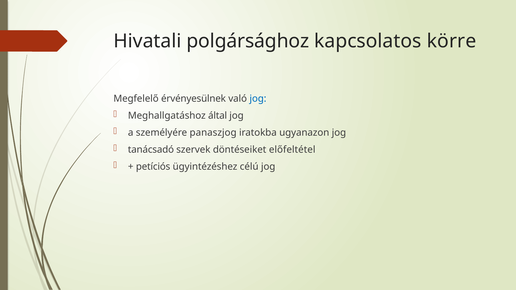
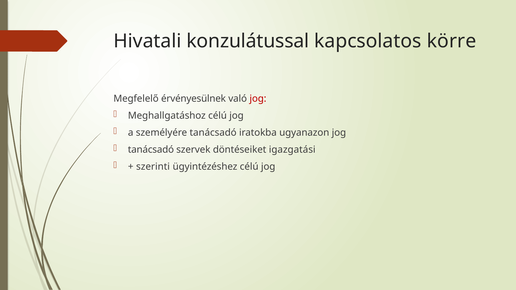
polgársághoz: polgársághoz -> konzulátussal (248, 41)
jog colour: blue -> red (258, 99)
Meghallgatáshoz által: által -> célú (218, 116)
személyére panaszjog: panaszjog -> tanácsadó (213, 133)
előfeltétel: előfeltétel -> igazgatási (292, 150)
petíciós: petíciós -> szerinti (153, 167)
